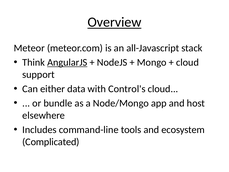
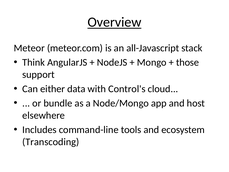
AngularJS underline: present -> none (67, 62)
cloud: cloud -> those (188, 62)
Complicated: Complicated -> Transcoding (51, 142)
